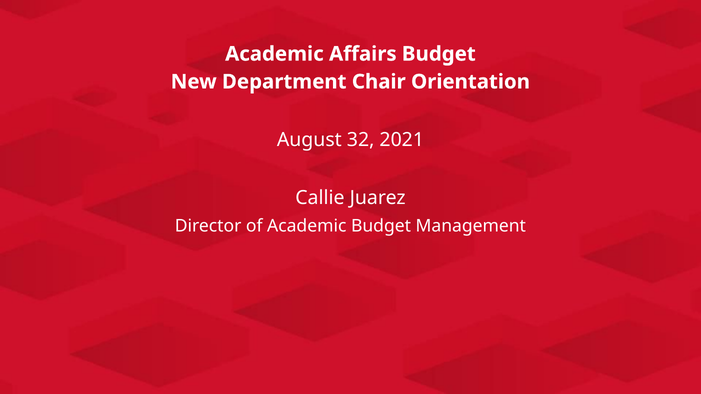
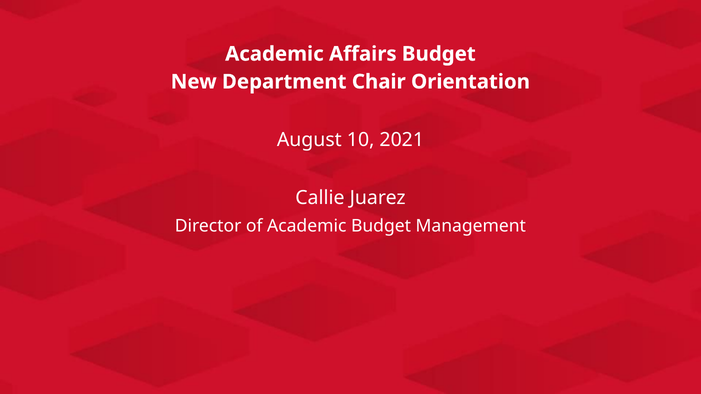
32: 32 -> 10 (361, 140)
